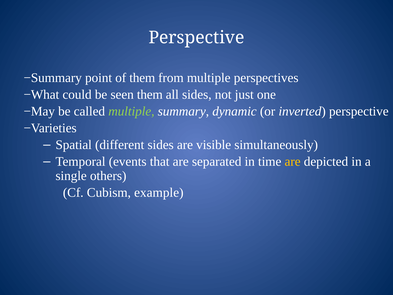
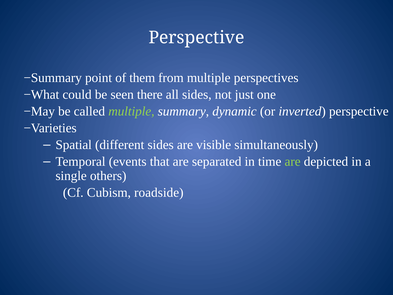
seen them: them -> there (150, 94)
are colour: yellow -> light green (293, 162)
example: example -> roadside (159, 192)
